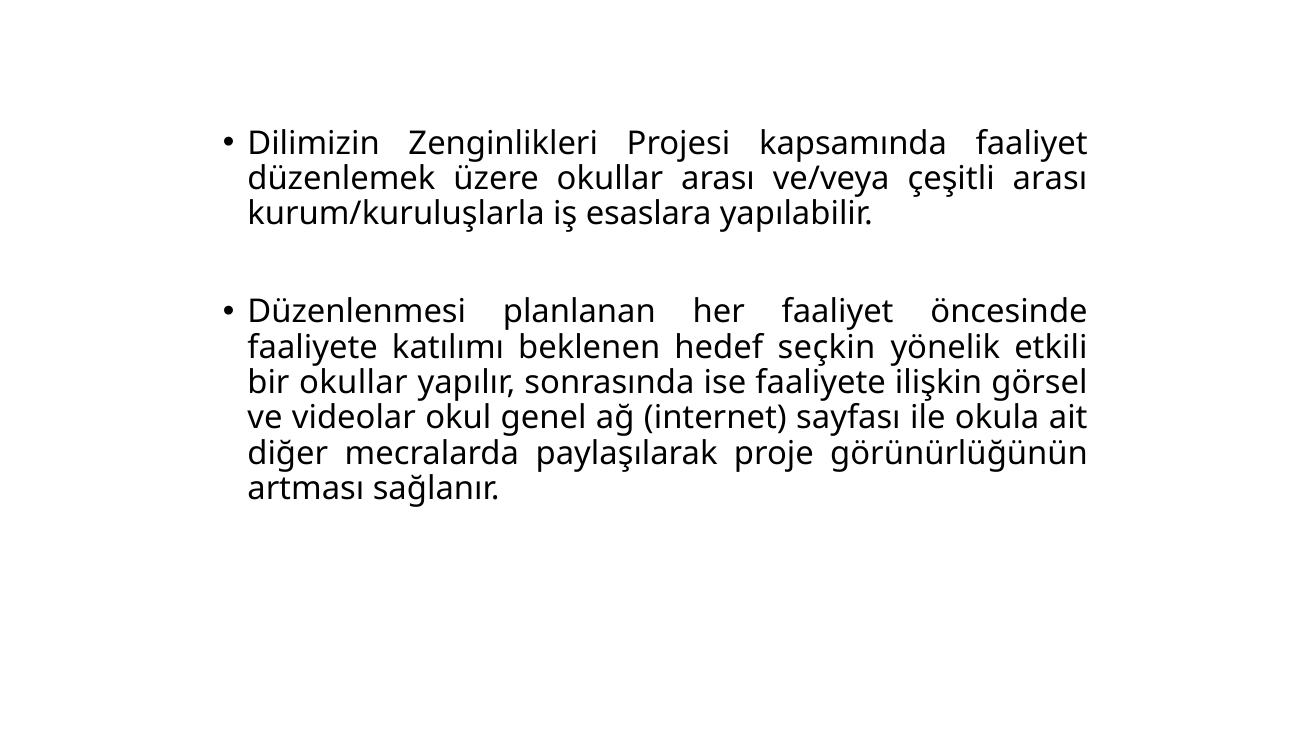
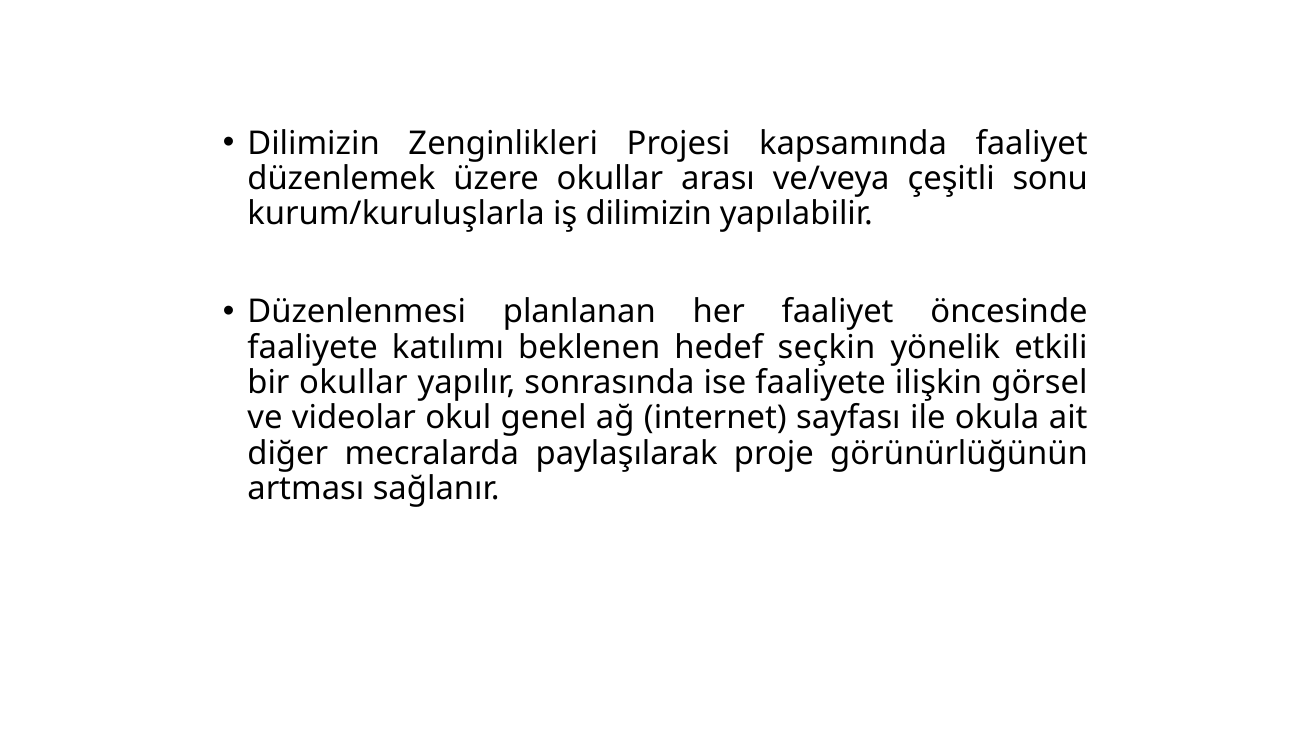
çeşitli arası: arası -> sonu (1050, 179)
iş esaslara: esaslara -> dilimizin (649, 214)
